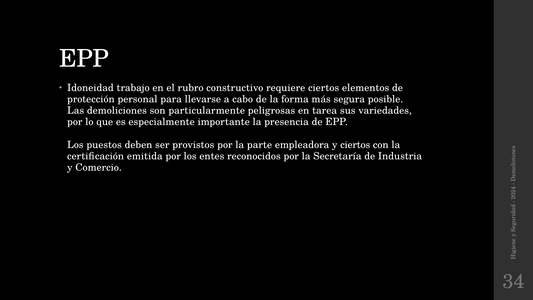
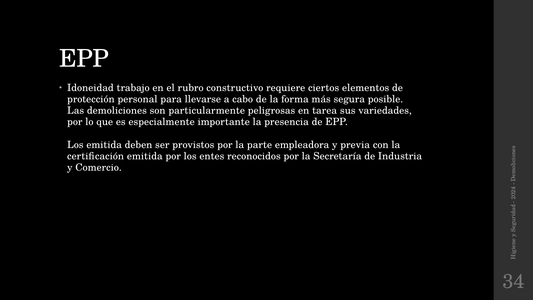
Los puestos: puestos -> emitida (104, 145)
y ciertos: ciertos -> previa (355, 145)
